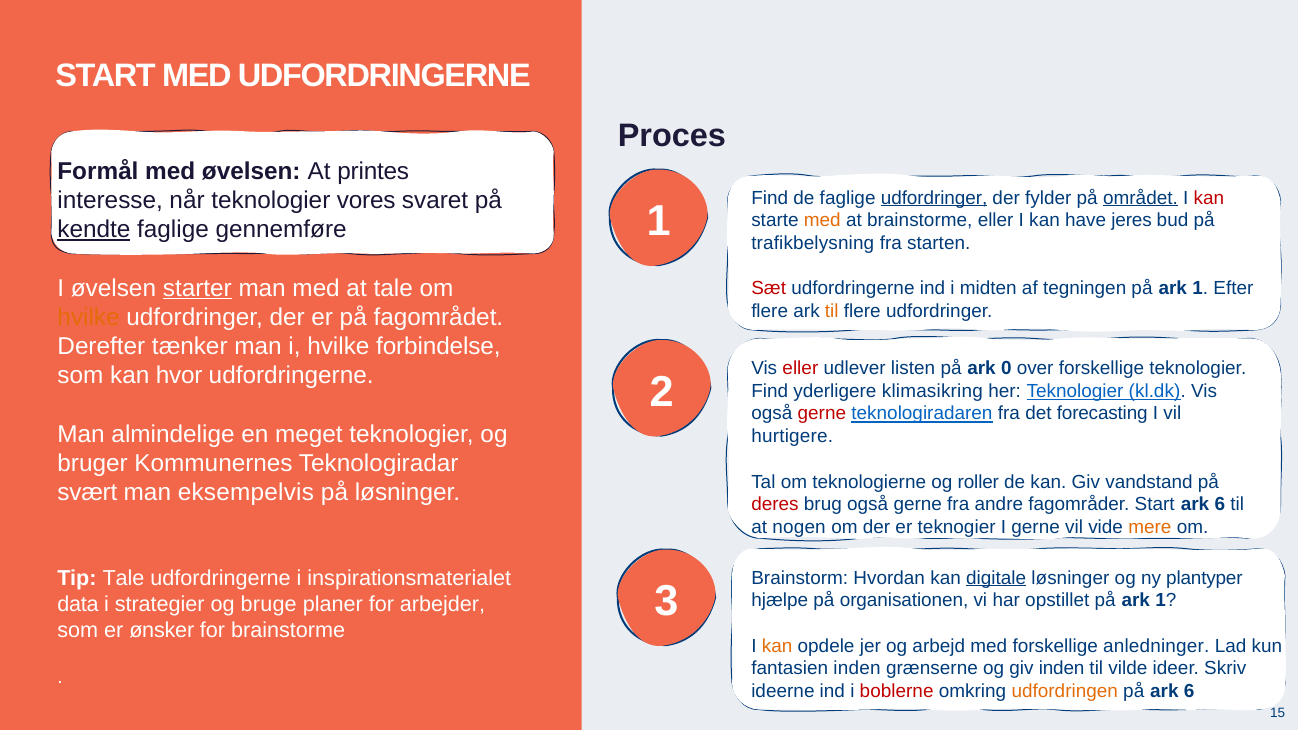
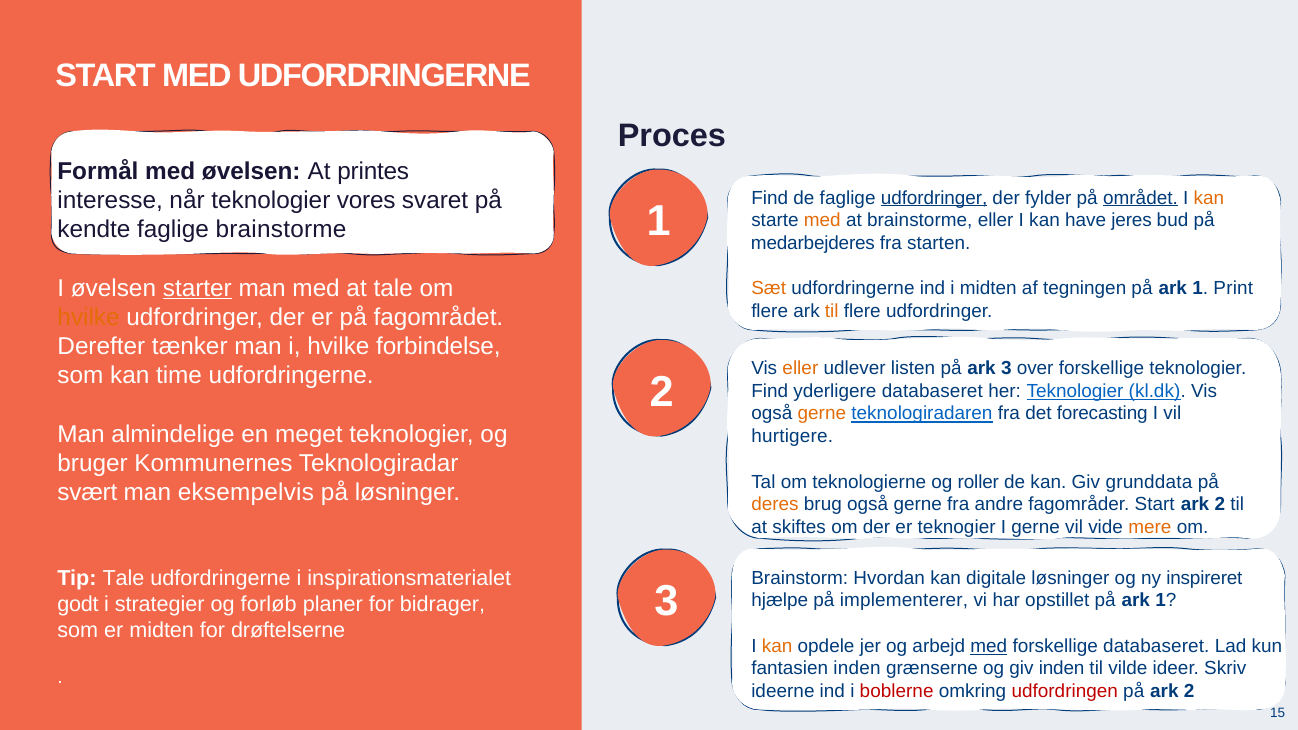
kan colour: red -> orange (1209, 198)
kendte underline: present -> none (94, 230)
faglige gennemføre: gennemføre -> brainstorme (281, 230)
trafikbelysning: trafikbelysning -> medarbejderes (813, 243)
Sæt colour: red -> orange (769, 289)
Efter: Efter -> Print (1233, 289)
eller colour: red -> orange (800, 368)
ark 0: 0 -> 3 (1006, 368)
hvor: hvor -> time (179, 376)
yderligere klimasikring: klimasikring -> databaseret (932, 391)
gerne colour: red -> orange (822, 414)
vandstand: vandstand -> grunddata (1149, 482)
deres colour: red -> orange (775, 505)
6: 6 -> 2 (1220, 505)
nogen: nogen -> skiftes (799, 527)
digitale underline: present -> none (996, 578)
plantyper: plantyper -> inspireret (1204, 578)
organisationen: organisationen -> implementerer (904, 601)
data: data -> godt (78, 604)
bruge: bruge -> forløb (269, 604)
arbejder: arbejder -> bidrager (443, 604)
er ønsker: ønsker -> midten (162, 630)
for brainstorme: brainstorme -> drøftelserne (288, 630)
med underline: none -> present (989, 646)
forskellige anledninger: anledninger -> databaseret (1156, 646)
udfordringen colour: orange -> red (1065, 692)
på ark 6: 6 -> 2 (1189, 692)
